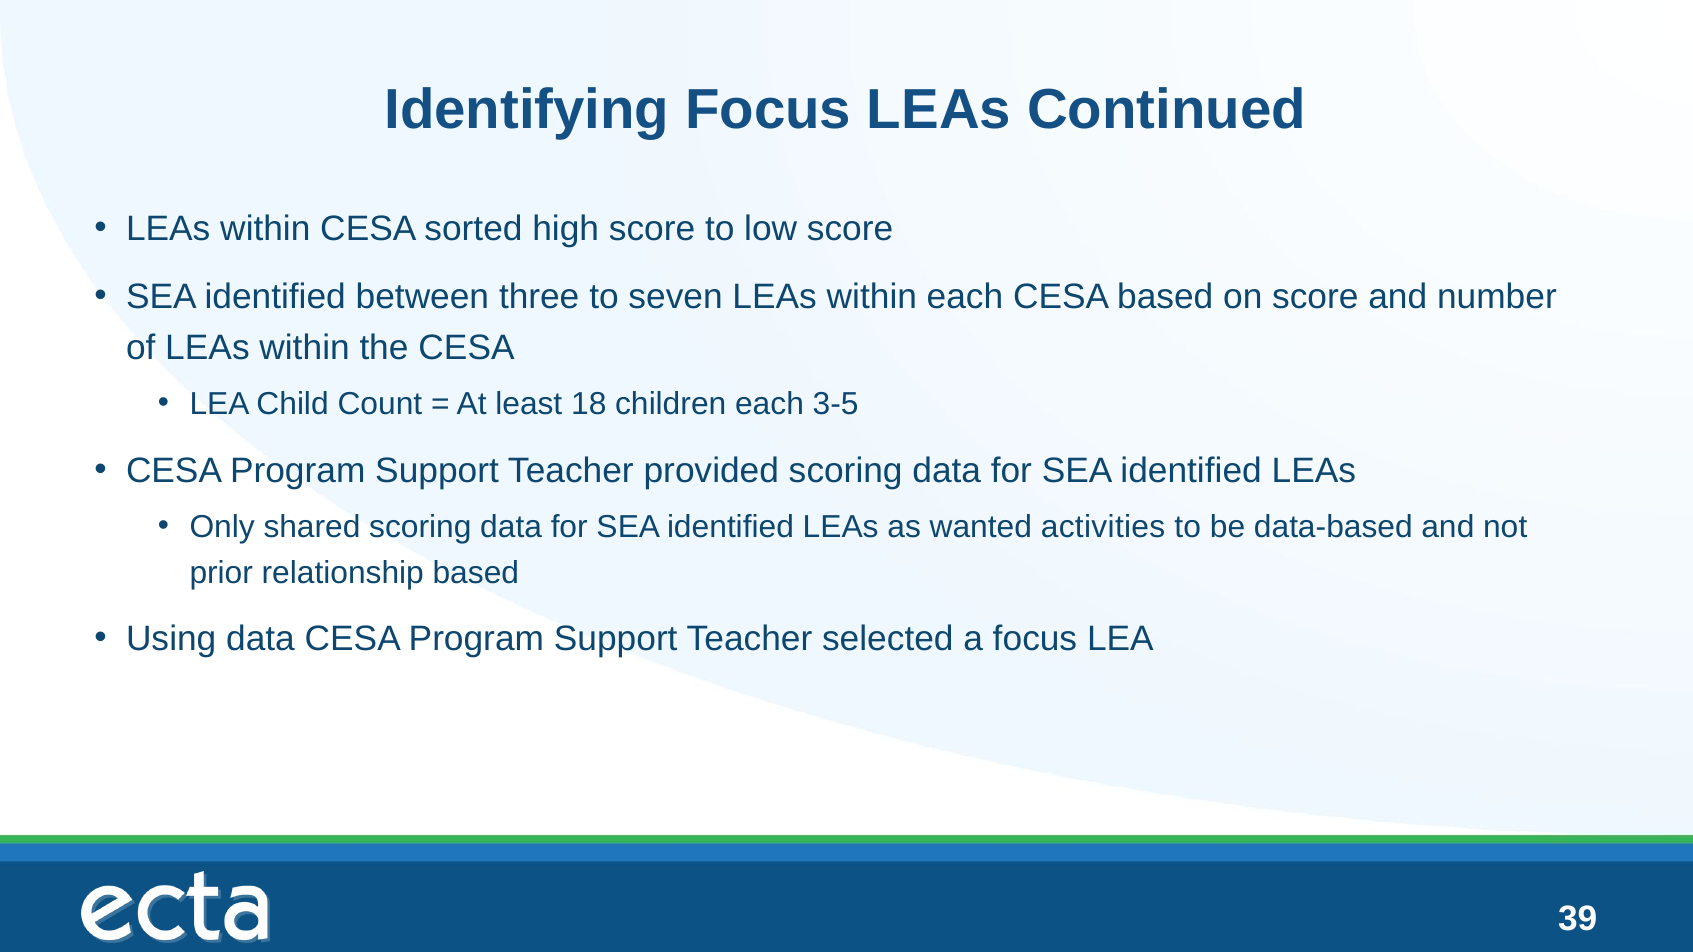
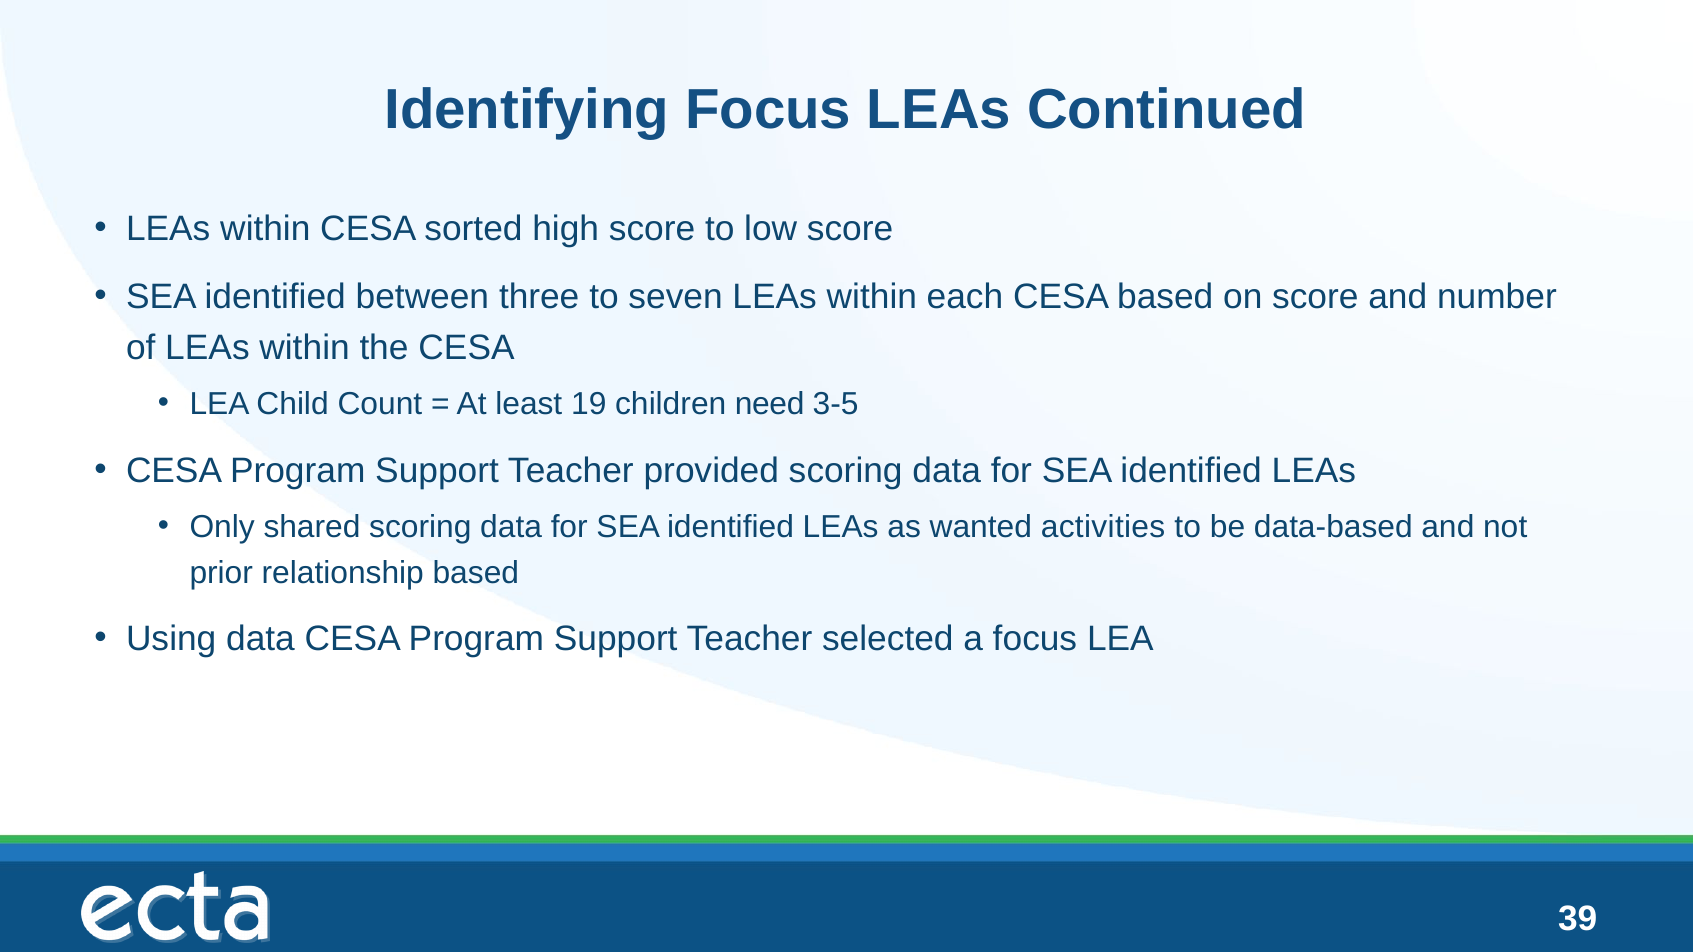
18: 18 -> 19 (589, 404)
children each: each -> need (770, 404)
